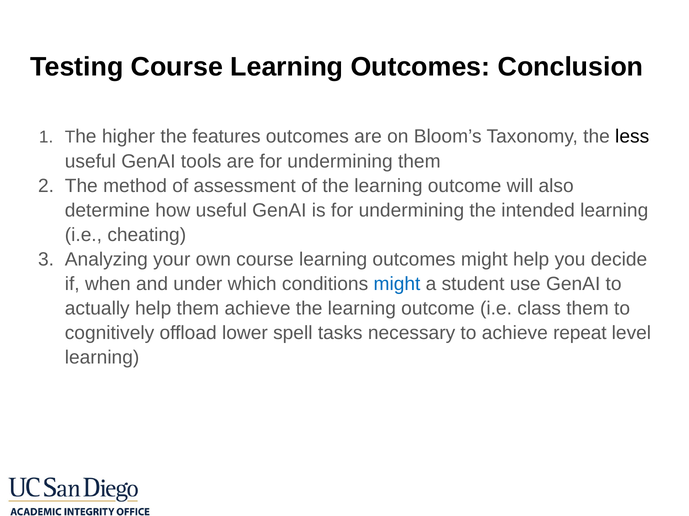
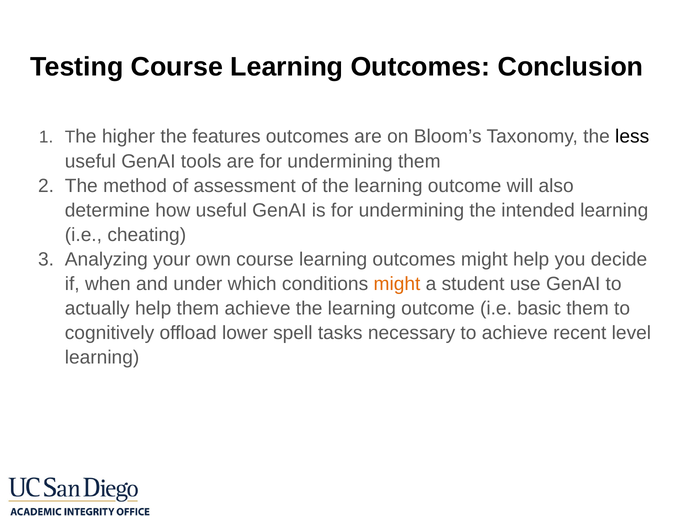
might colour: blue -> orange (397, 284)
class: class -> basic (539, 309)
repeat: repeat -> recent (580, 333)
